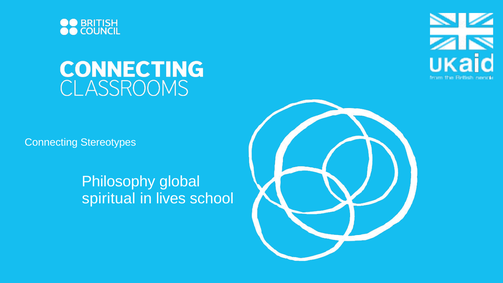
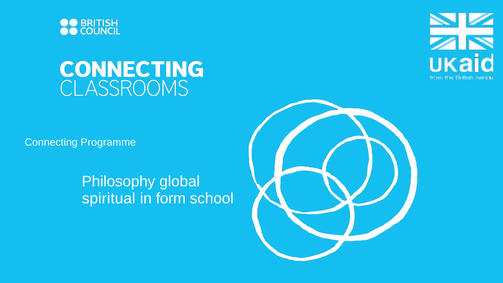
Stereotypes: Stereotypes -> Programme (108, 142)
lives: lives -> form (171, 198)
